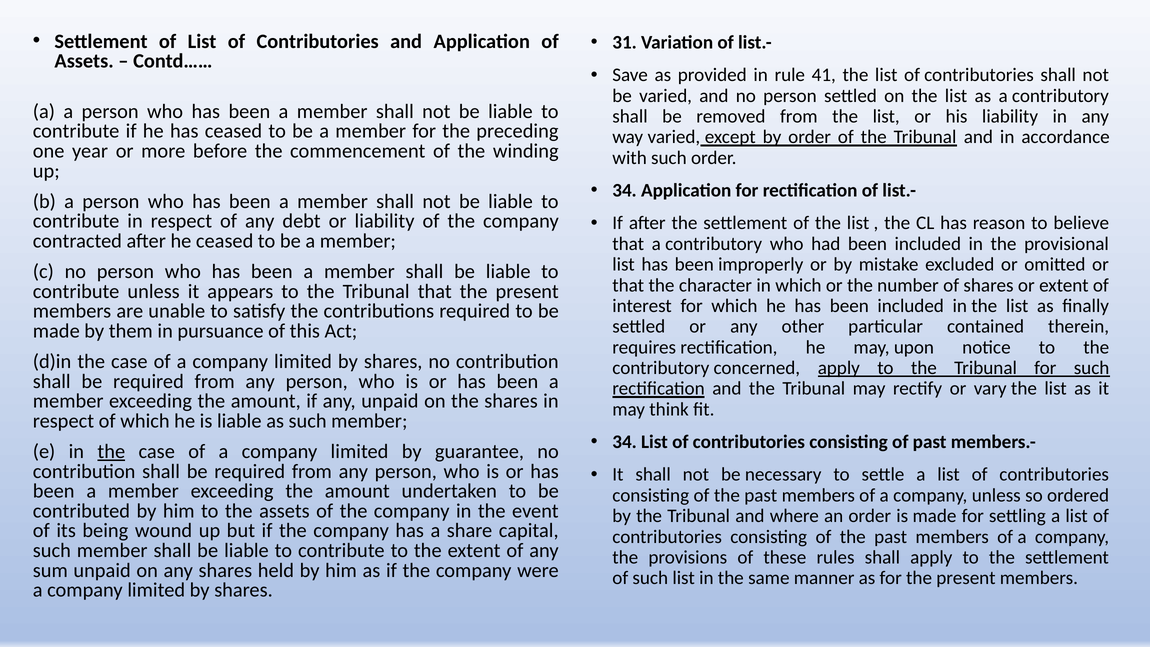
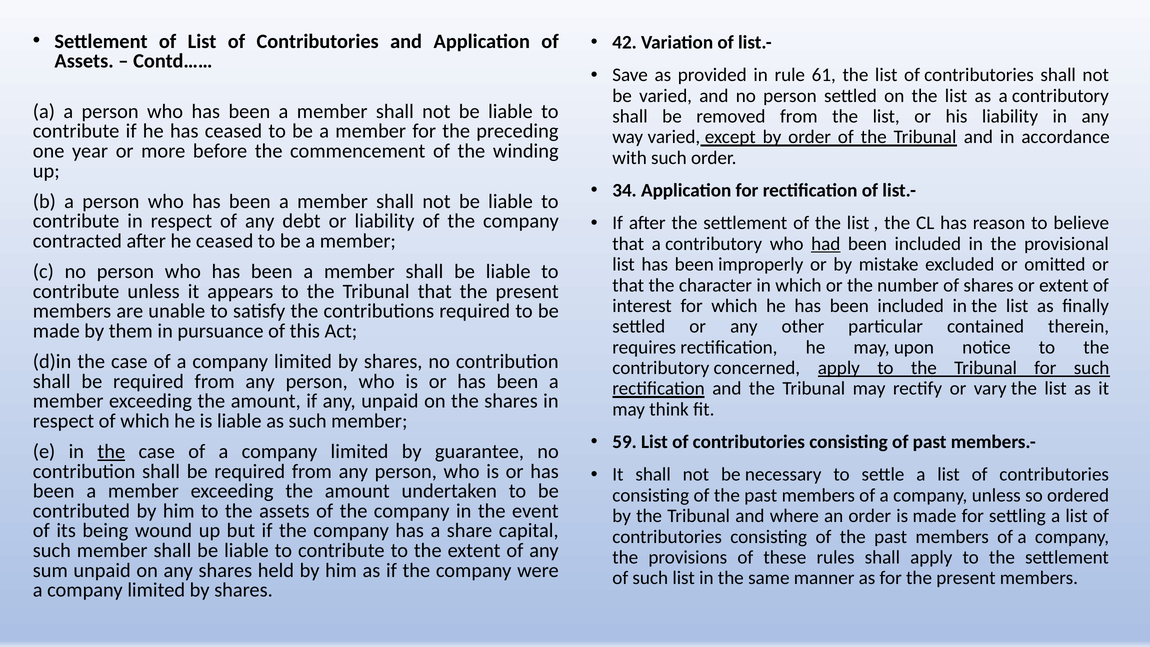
31: 31 -> 42 (625, 42)
41: 41 -> 61 (824, 75)
had underline: none -> present (826, 244)
34: 34 -> 59 (625, 442)
